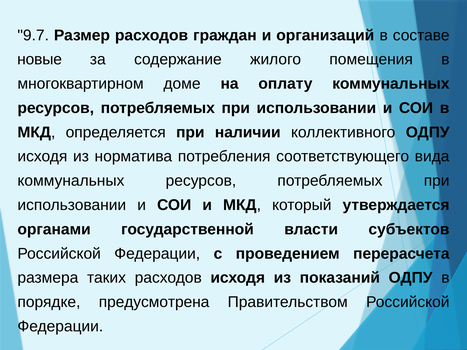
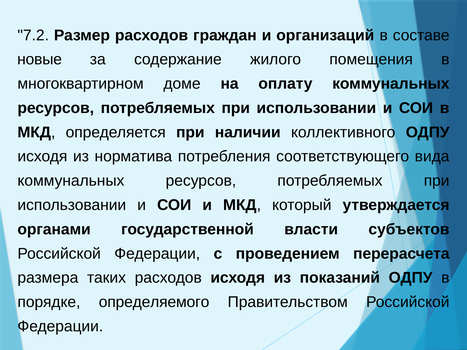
9.7: 9.7 -> 7.2 (33, 35)
предусмотрена: предусмотрена -> определяемого (154, 302)
